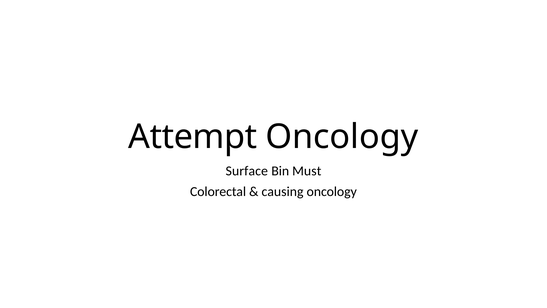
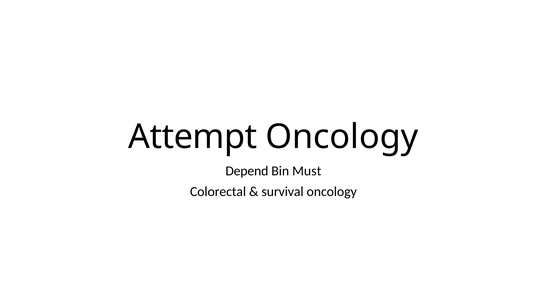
Surface: Surface -> Depend (247, 171)
causing: causing -> survival (283, 191)
